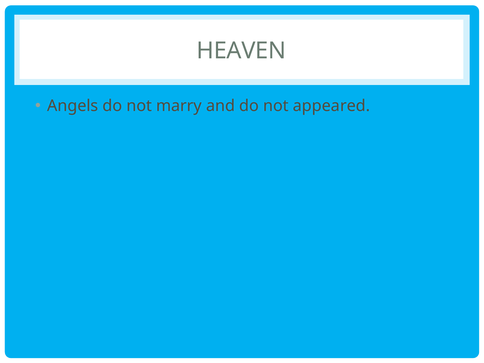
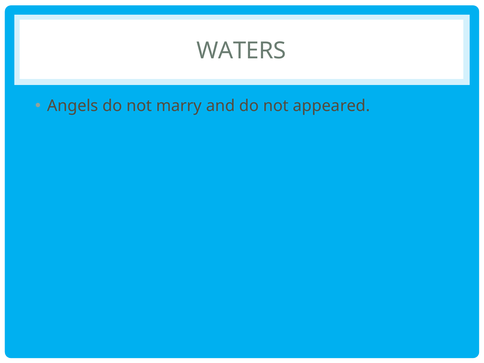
HEAVEN: HEAVEN -> WATERS (241, 51)
